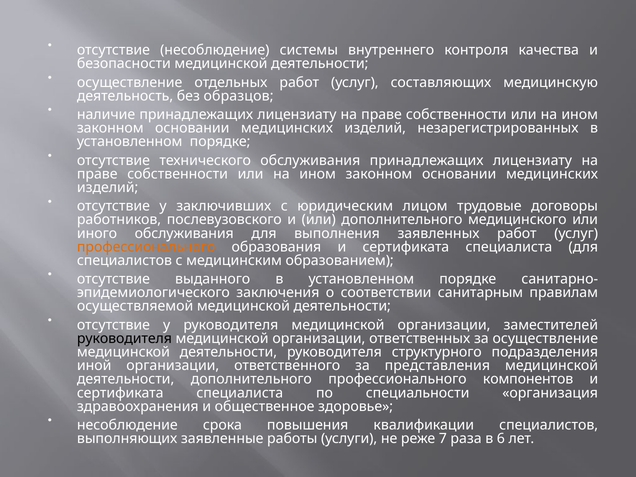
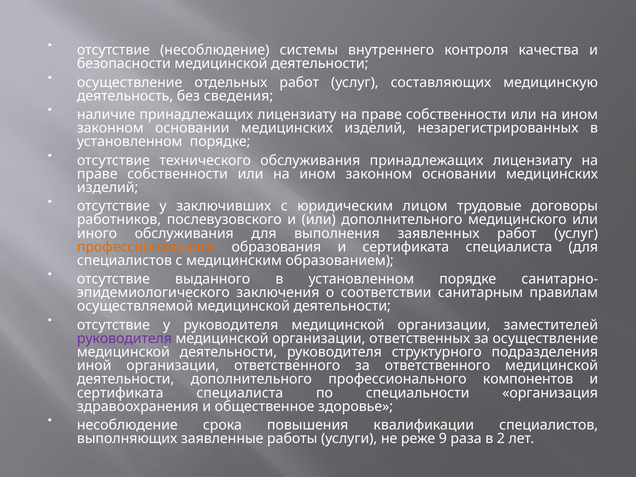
образцов: образцов -> сведения (239, 96)
руководителя colour: black -> purple (124, 339)
за представления: представления -> ответственного (437, 366)
7: 7 -> 9 (443, 439)
6: 6 -> 2 (501, 439)
